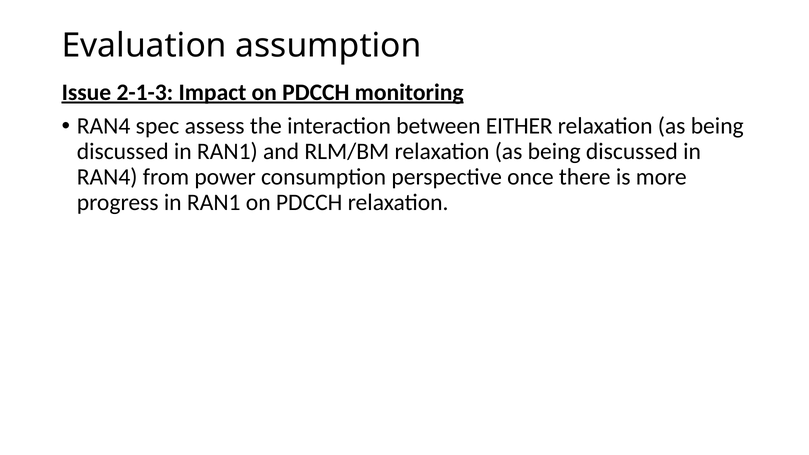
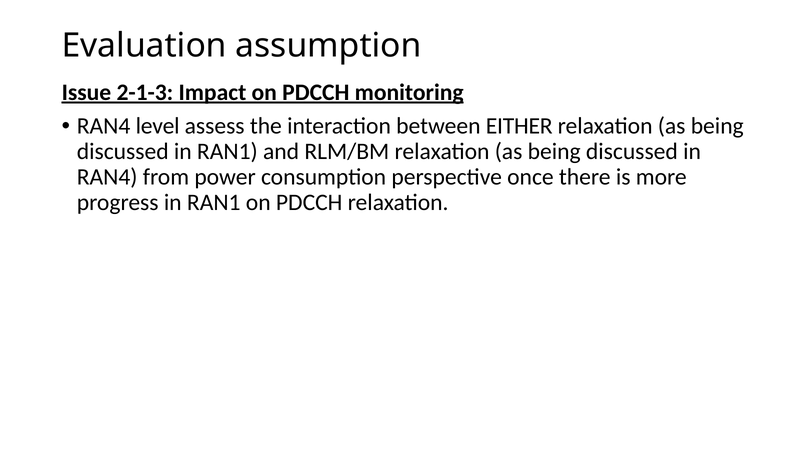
spec: spec -> level (158, 126)
